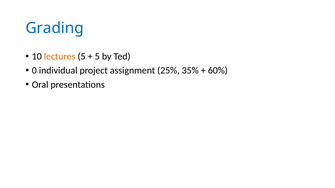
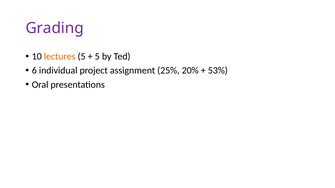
Grading colour: blue -> purple (55, 28)
0: 0 -> 6 (34, 71)
35%: 35% -> 20% (190, 71)
60%: 60% -> 53% (218, 71)
